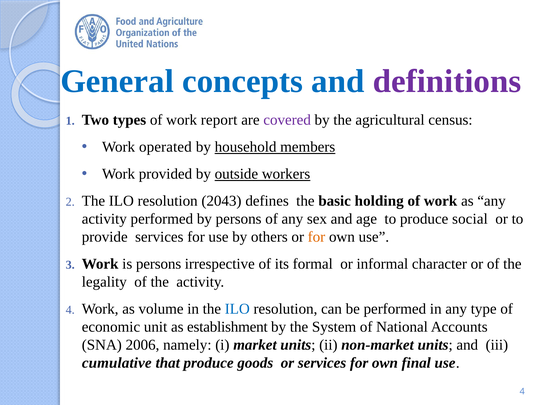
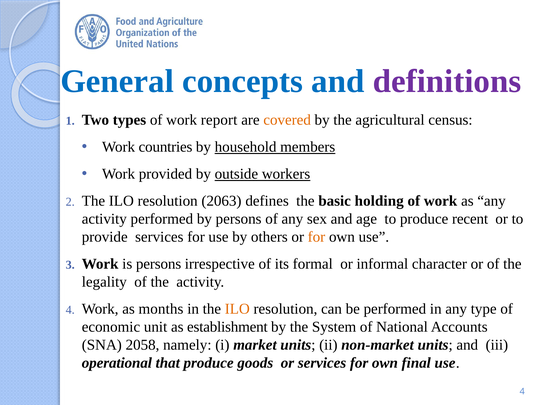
covered colour: purple -> orange (287, 120)
operated: operated -> countries (166, 147)
2043: 2043 -> 2063 (221, 201)
social: social -> recent (470, 219)
volume: volume -> months (161, 309)
ILO colour: blue -> orange (237, 309)
2006: 2006 -> 2058 (143, 345)
cumulative: cumulative -> operational (117, 363)
